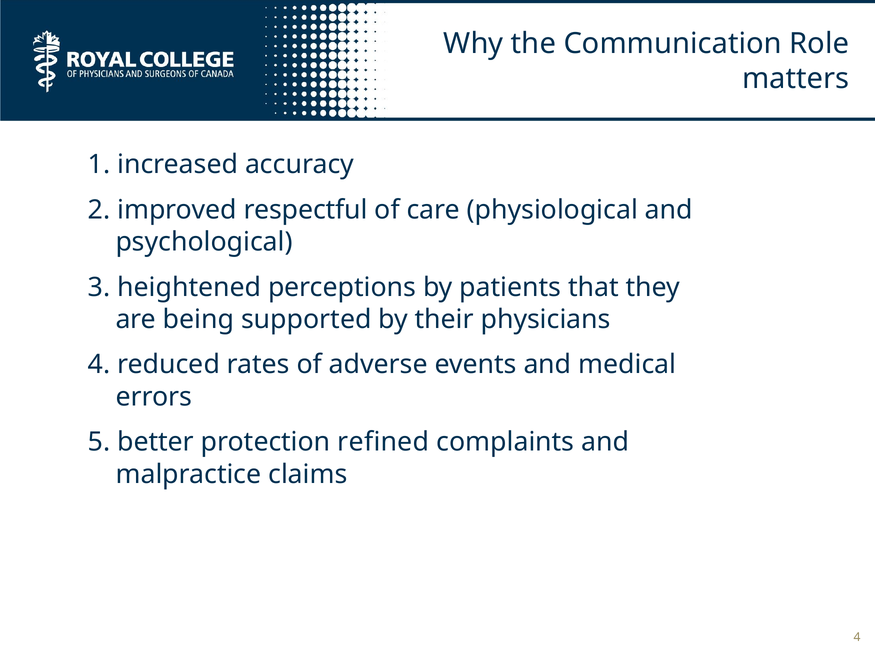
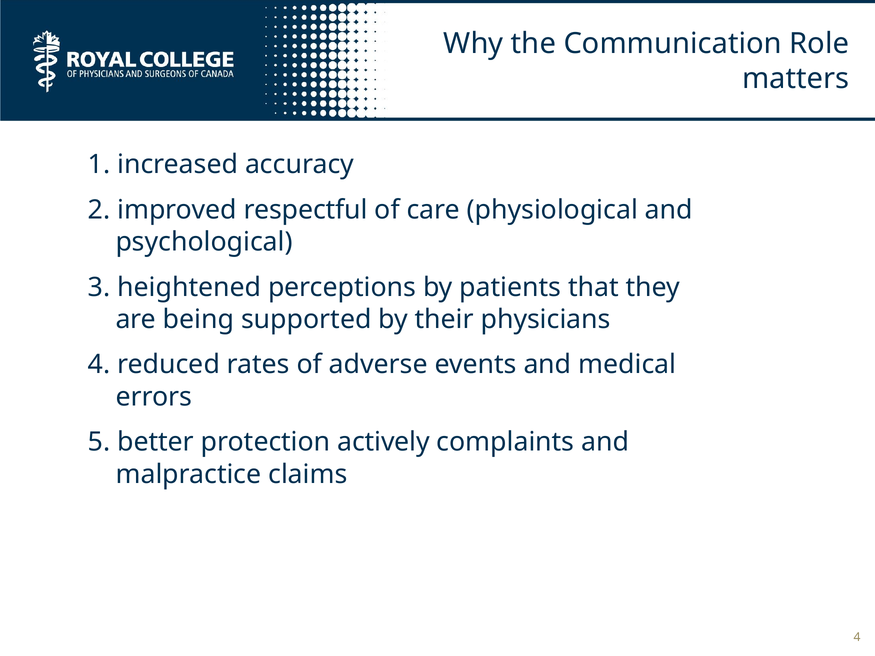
refined: refined -> actively (384, 442)
